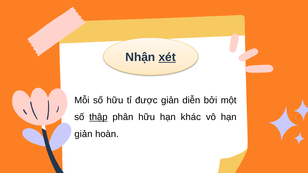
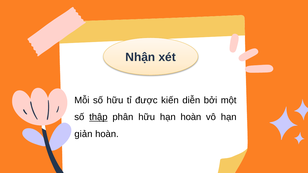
xét underline: present -> none (167, 57)
được giản: giản -> kiến (170, 100)
hạn khác: khác -> hoàn (191, 117)
